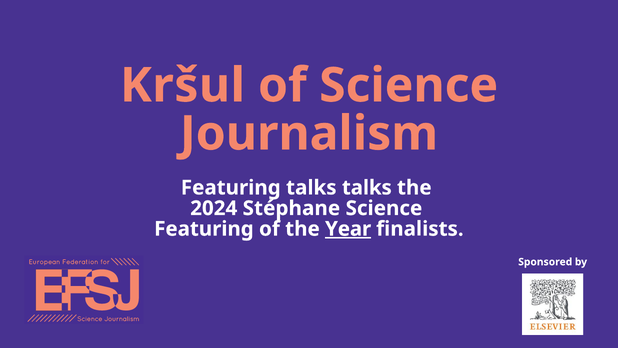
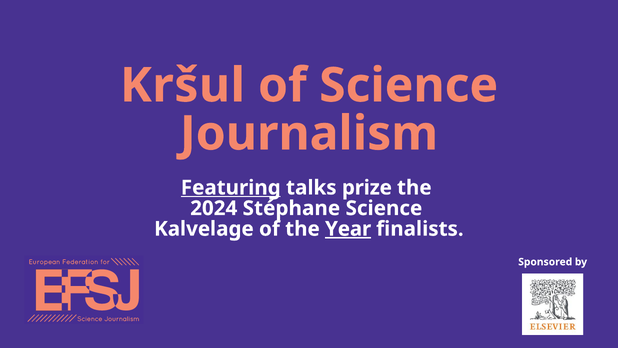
Featuring underline: none -> present (231, 187)
talks talks: talks -> prize (367, 187)
Featuring: Featuring -> Kalvelage (204, 229)
